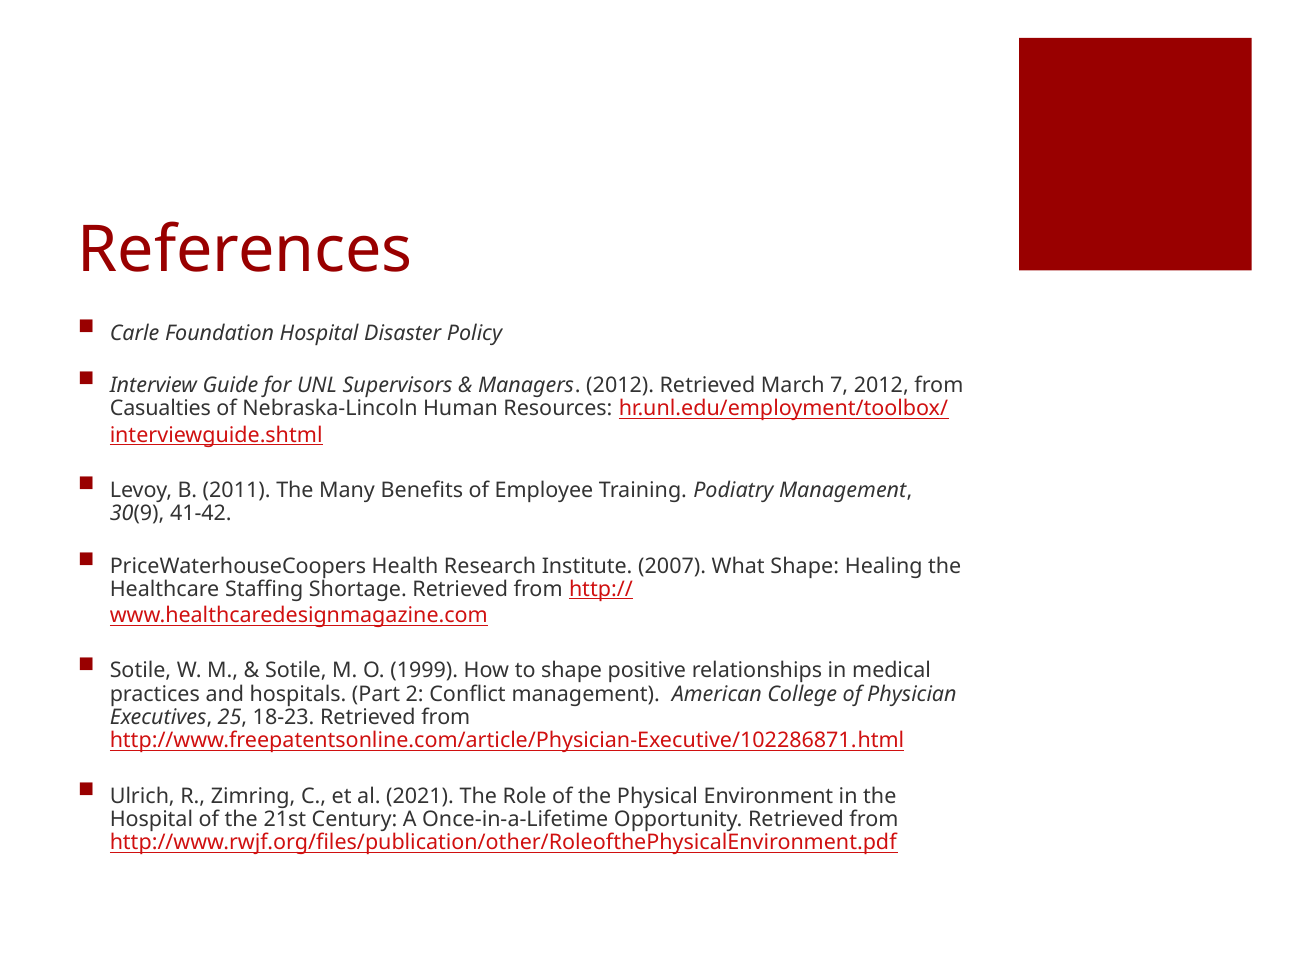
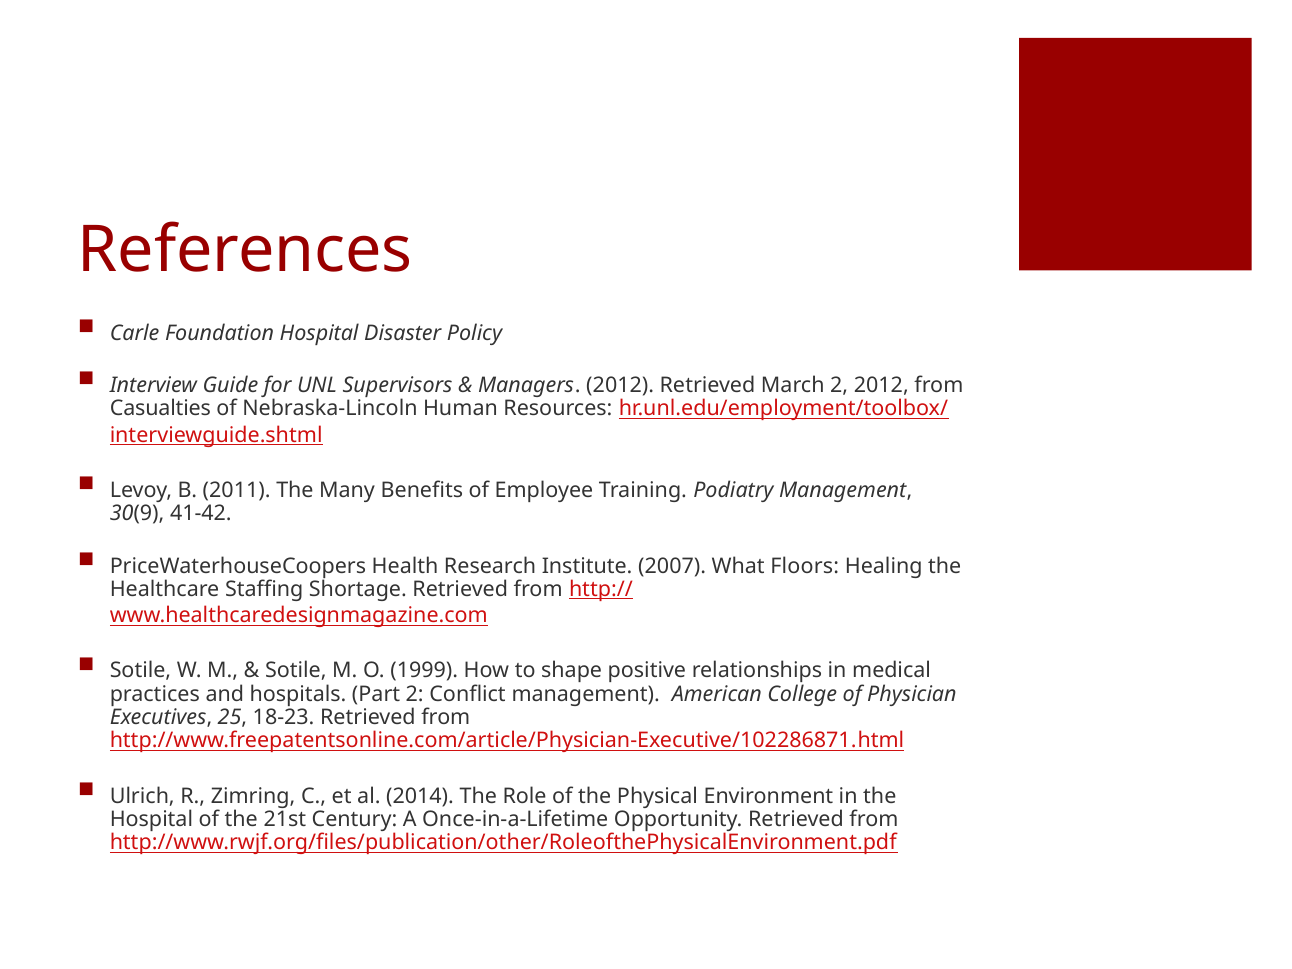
March 7: 7 -> 2 (839, 385)
What Shape: Shape -> Floors (805, 566)
2021: 2021 -> 2014 (420, 796)
